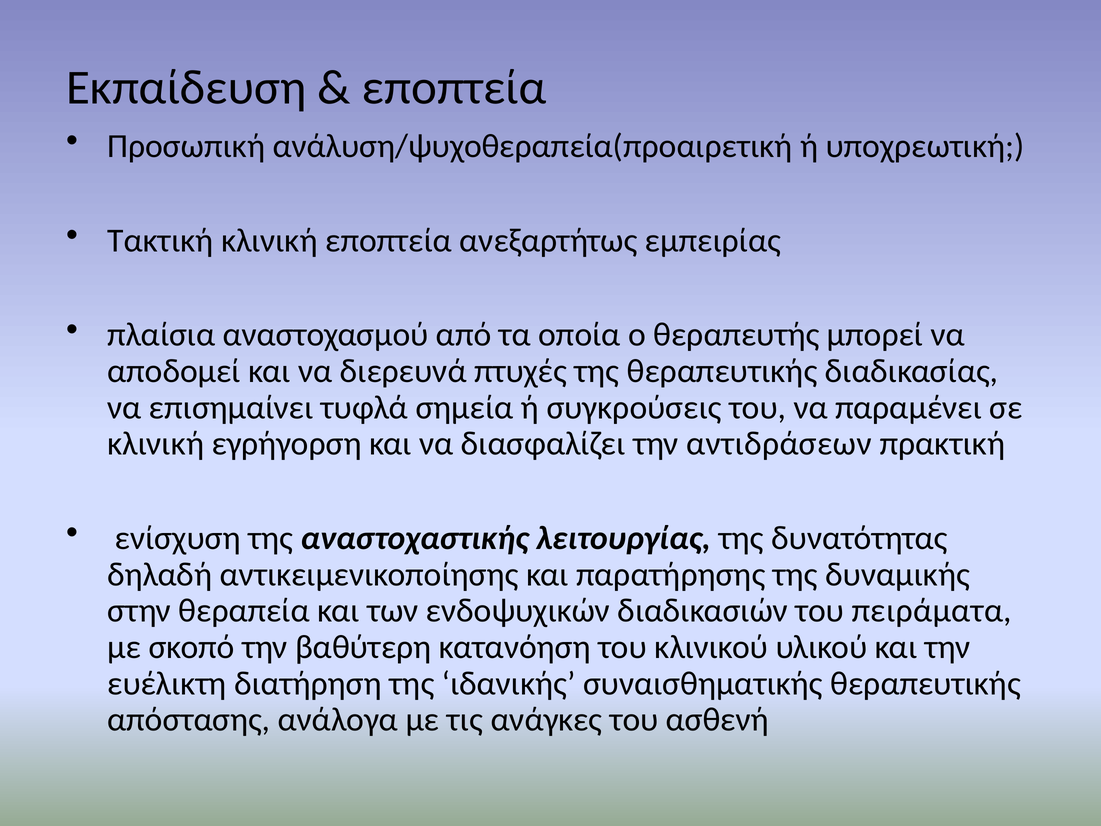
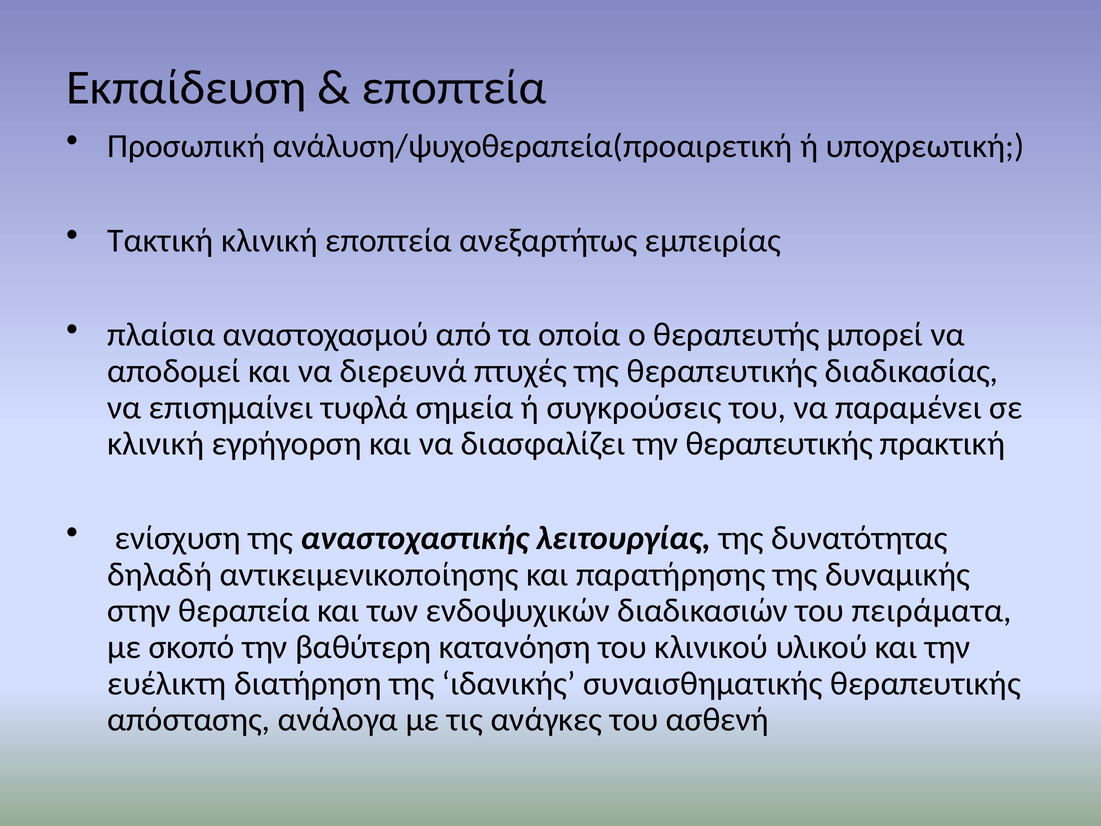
την αντιδράσεων: αντιδράσεων -> θεραπευτικής (779, 444)
